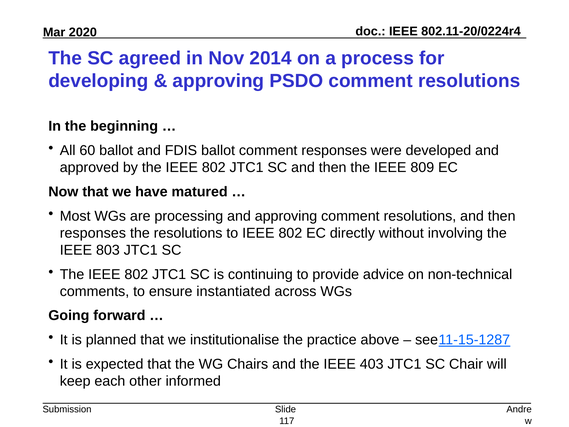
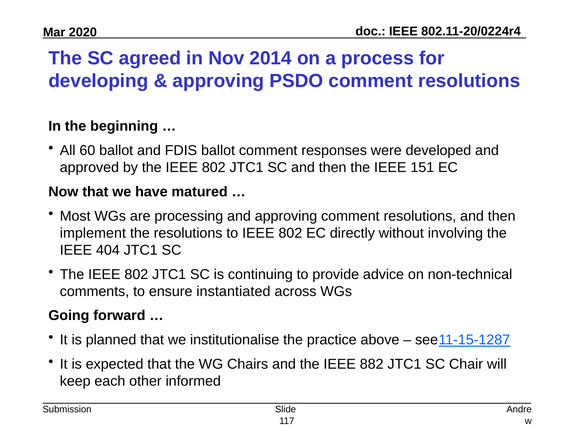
809: 809 -> 151 (422, 167)
responses: responses -> implement (93, 233)
803: 803 -> 404 (108, 250)
403: 403 -> 882 (372, 364)
